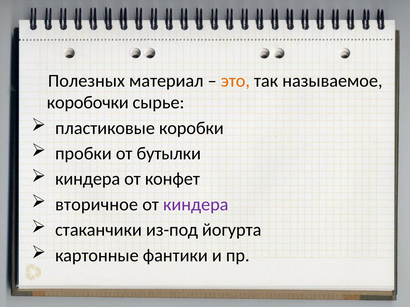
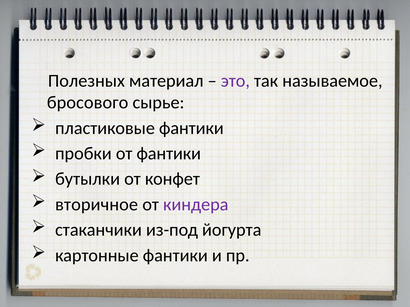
это colour: orange -> purple (235, 81)
коробочки: коробочки -> бросового (88, 103)
пластиковые коробки: коробки -> фантики (191, 128)
от бутылки: бутылки -> фантики (169, 154)
киндера: киндера -> бутылки (88, 179)
